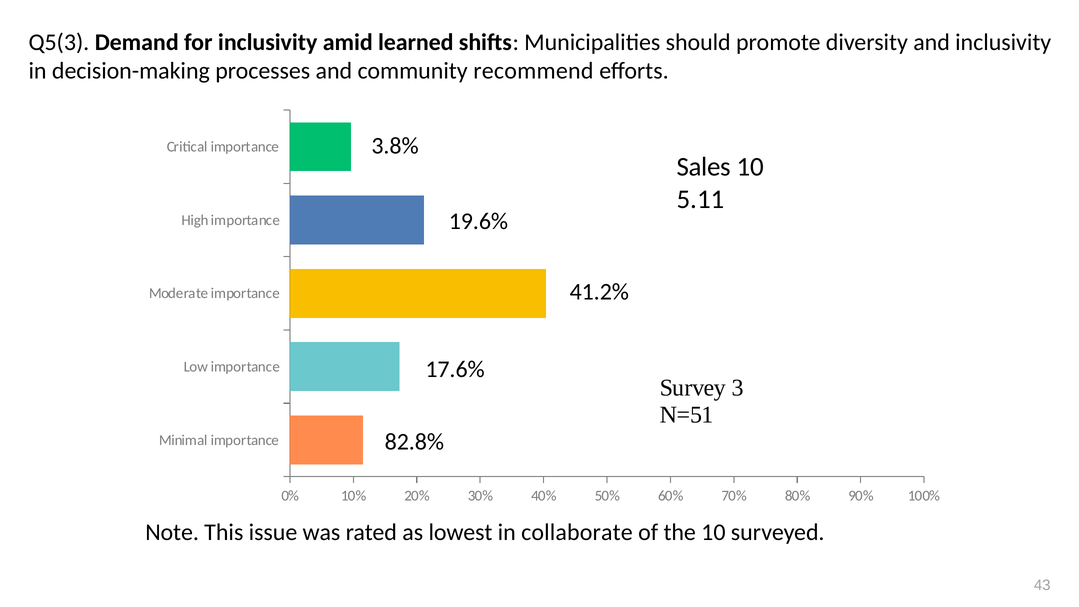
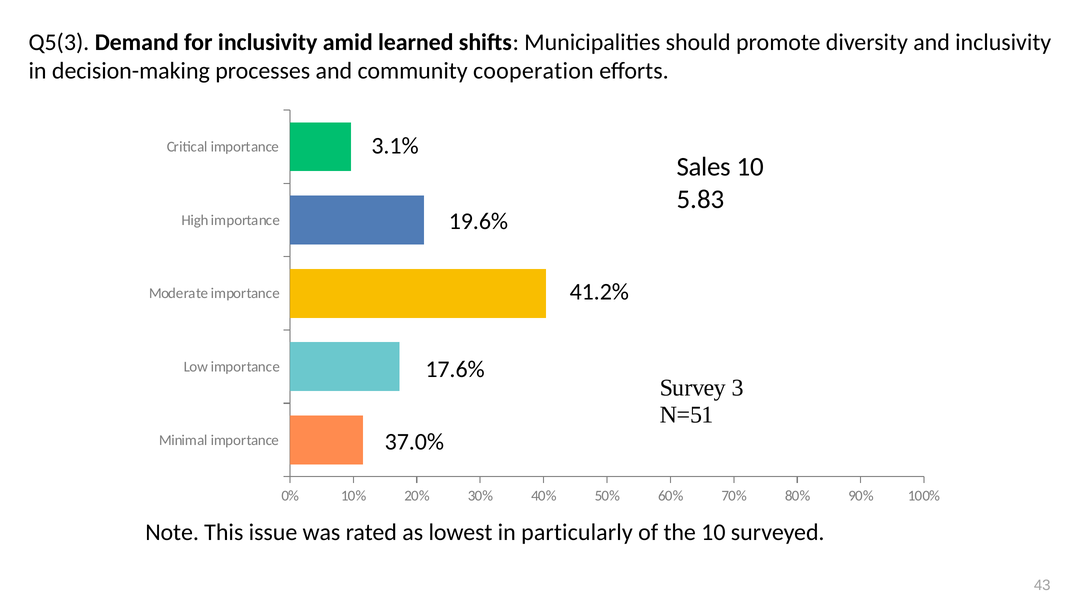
recommend: recommend -> cooperation (533, 71)
3.8%: 3.8% -> 3.1% (395, 146)
5.11: 5.11 -> 5.83 (701, 199)
82.8%: 82.8% -> 37.0% (414, 442)
collaborate: collaborate -> particularly (577, 532)
